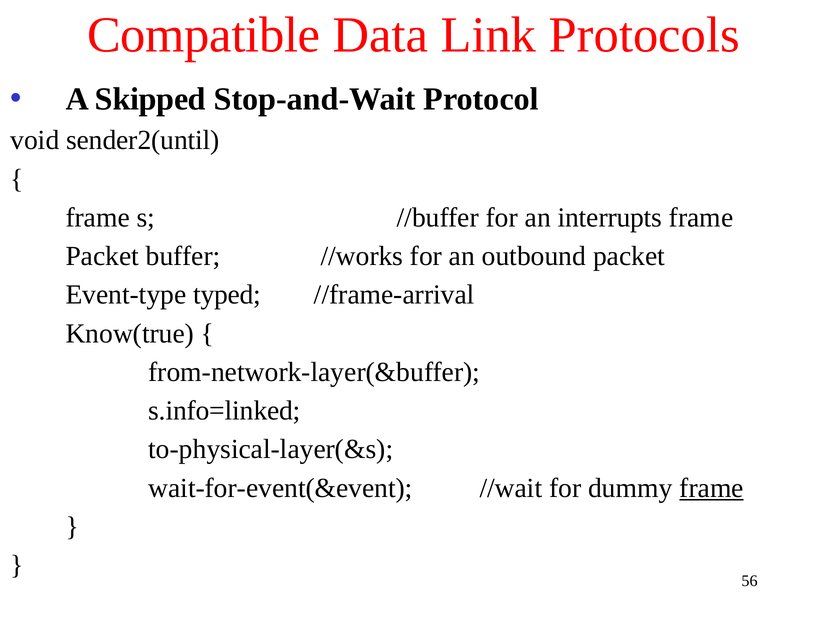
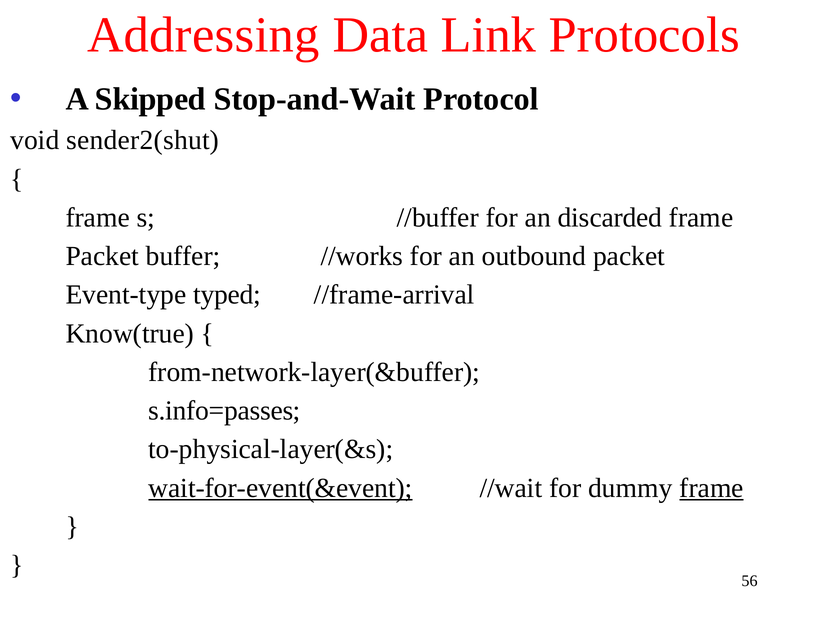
Compatible: Compatible -> Addressing (203, 35)
sender2(until: sender2(until -> sender2(shut (143, 140)
interrupts: interrupts -> discarded (610, 218)
s.info=linked: s.info=linked -> s.info=passes (224, 411)
wait-for-event(&event underline: none -> present (280, 488)
